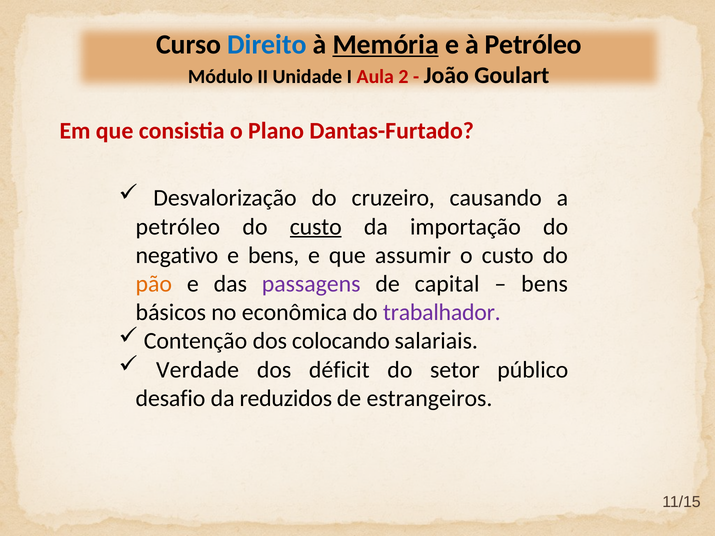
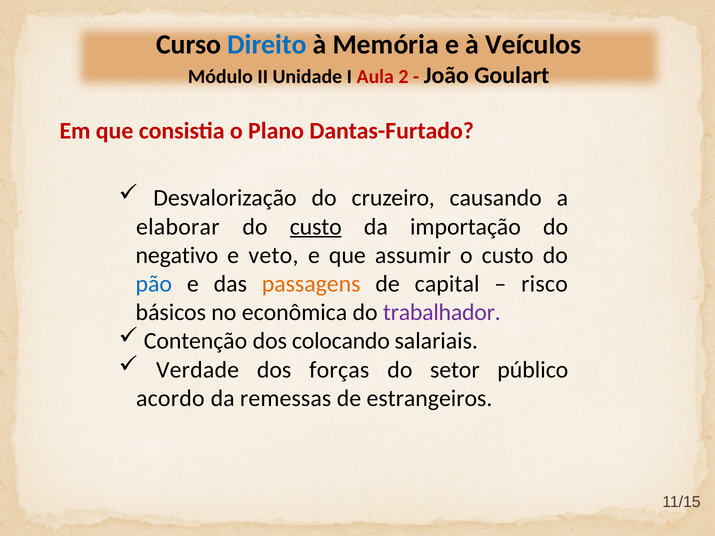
Memória underline: present -> none (386, 44)
à Petróleo: Petróleo -> Veículos (533, 44)
petróleo: petróleo -> elaborar (178, 227)
e bens: bens -> veto (273, 255)
pão colour: orange -> blue (154, 284)
passagens colour: purple -> orange (311, 284)
bens: bens -> risco (545, 284)
déficit: déficit -> forças (339, 370)
desafio: desafio -> acordo (170, 398)
reduzidos: reduzidos -> remessas (286, 398)
